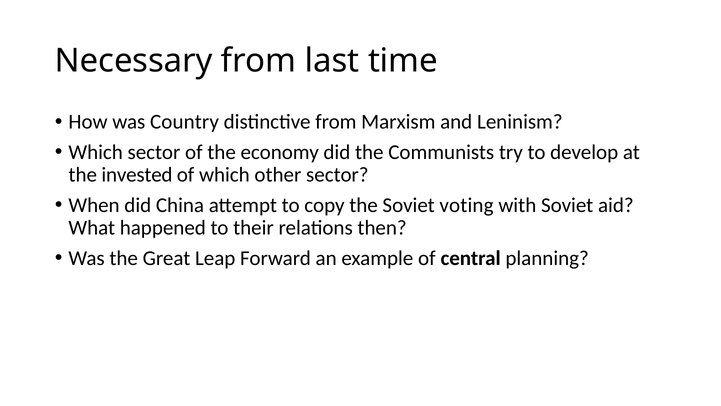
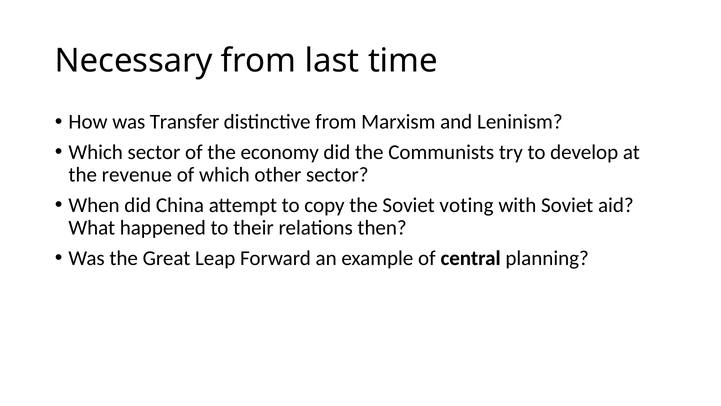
Country: Country -> Transfer (185, 122)
invested: invested -> revenue (137, 175)
